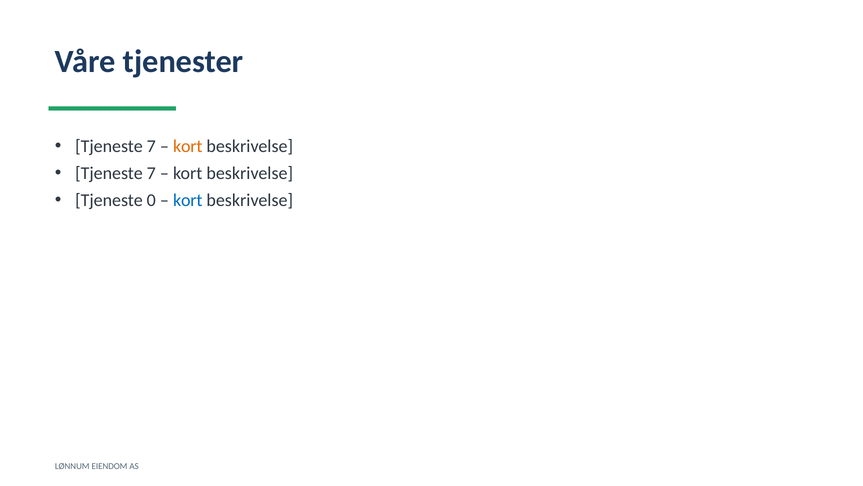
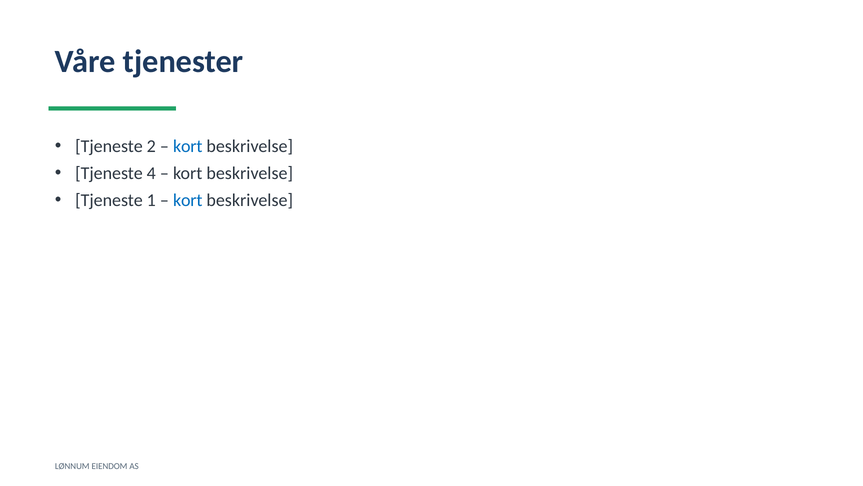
7: 7 -> 2 (151, 146)
kort colour: orange -> blue (188, 146)
7: 7 -> 4 (151, 173)
0: 0 -> 1 (151, 200)
